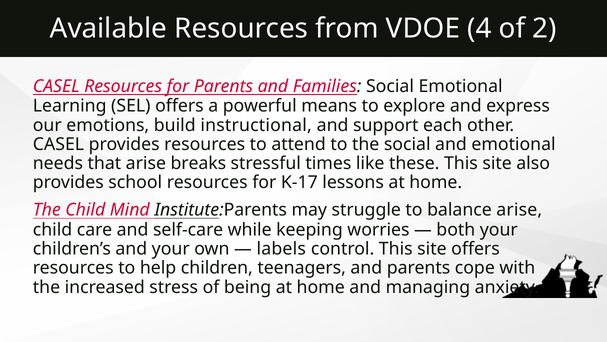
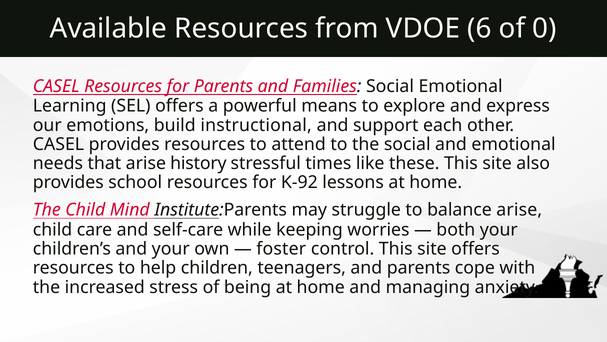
4: 4 -> 6 (479, 28)
2: 2 -> 0 (545, 28)
breaks: breaks -> history (198, 163)
K-17: K-17 -> K-92 (299, 182)
labels: labels -> foster (281, 249)
